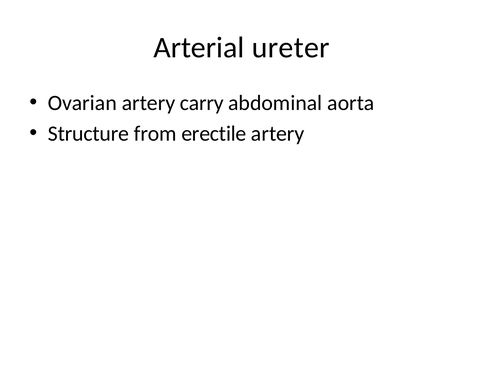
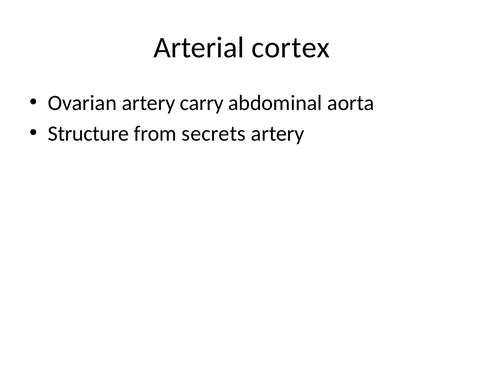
ureter: ureter -> cortex (291, 48)
erectile: erectile -> secrets (214, 134)
